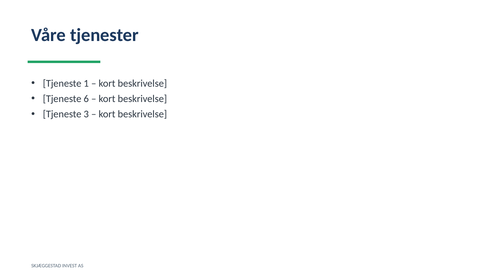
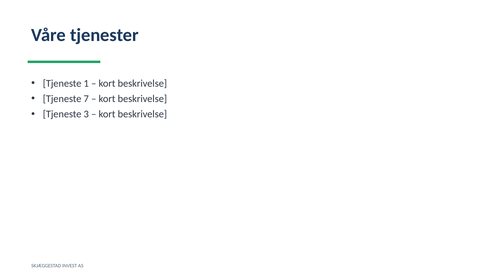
6: 6 -> 7 (86, 99)
